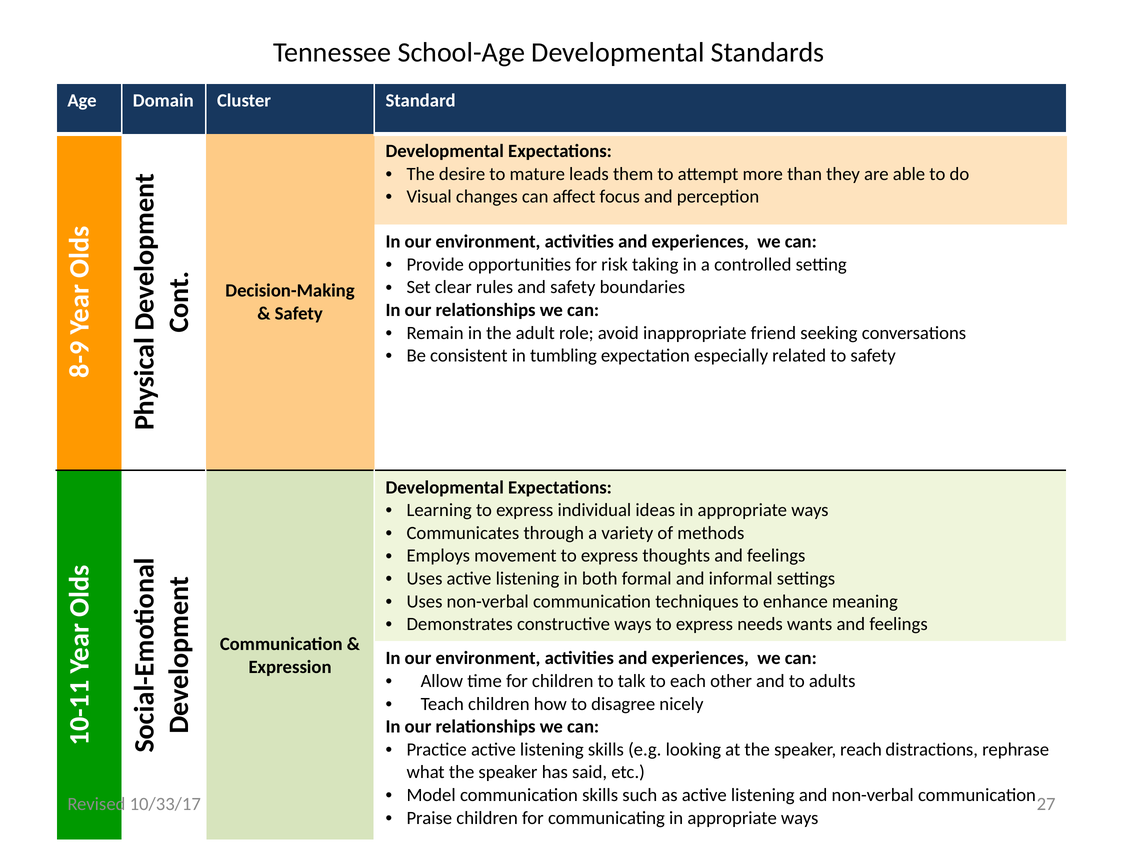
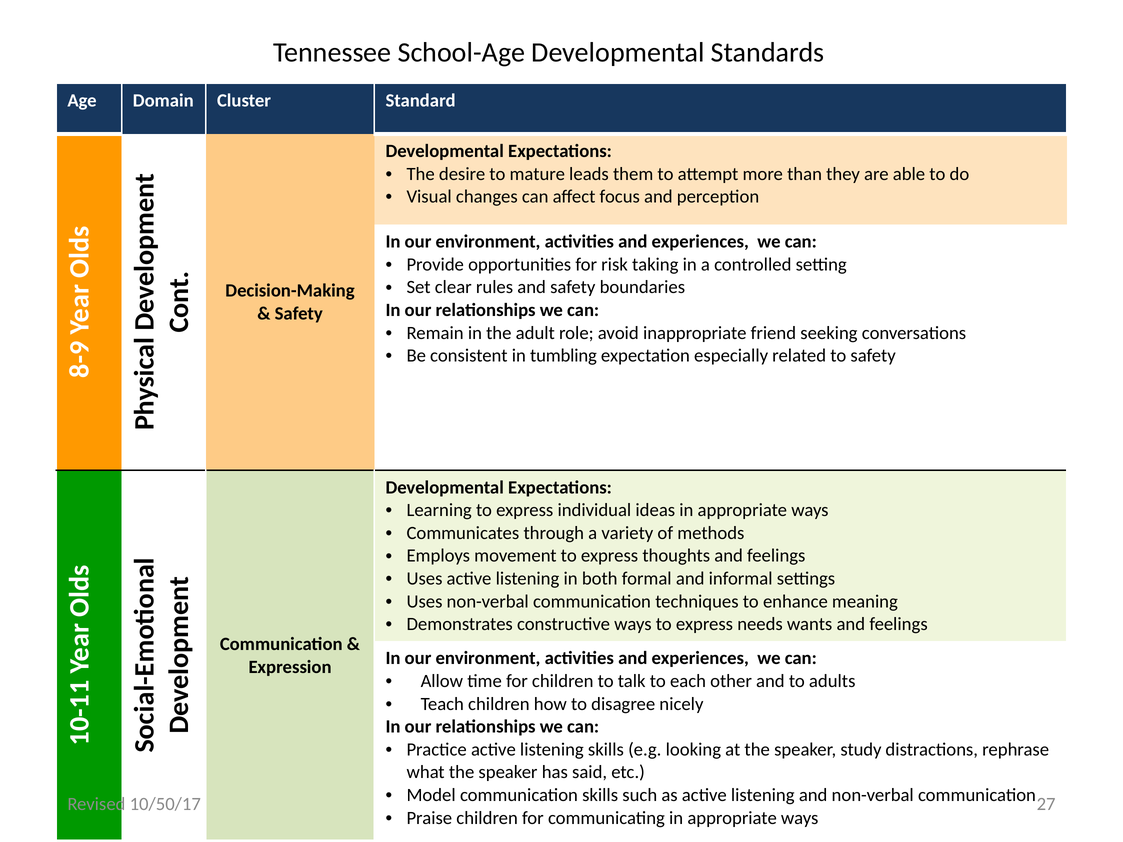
reach: reach -> study (861, 750)
10/33/17: 10/33/17 -> 10/50/17 (165, 804)
